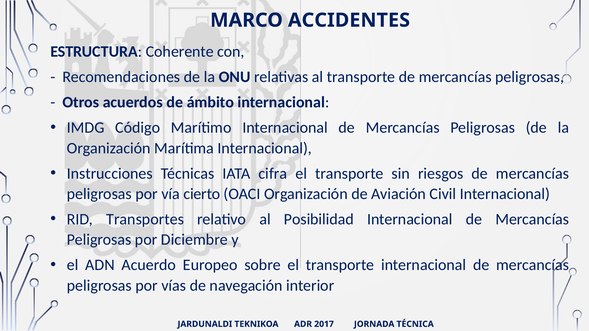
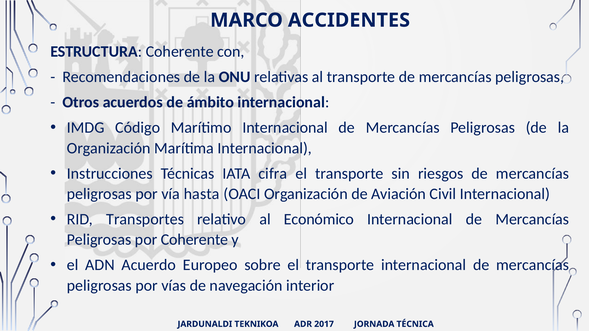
cierto: cierto -> hasta (202, 194)
Posibilidad: Posibilidad -> Económico (319, 219)
por Diciembre: Diciembre -> Coherente (195, 240)
